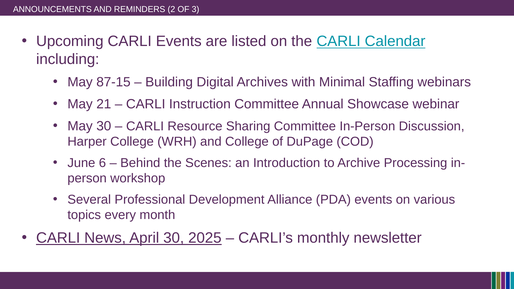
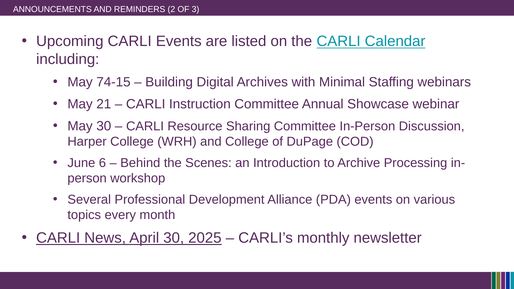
87-15: 87-15 -> 74-15 (113, 82)
